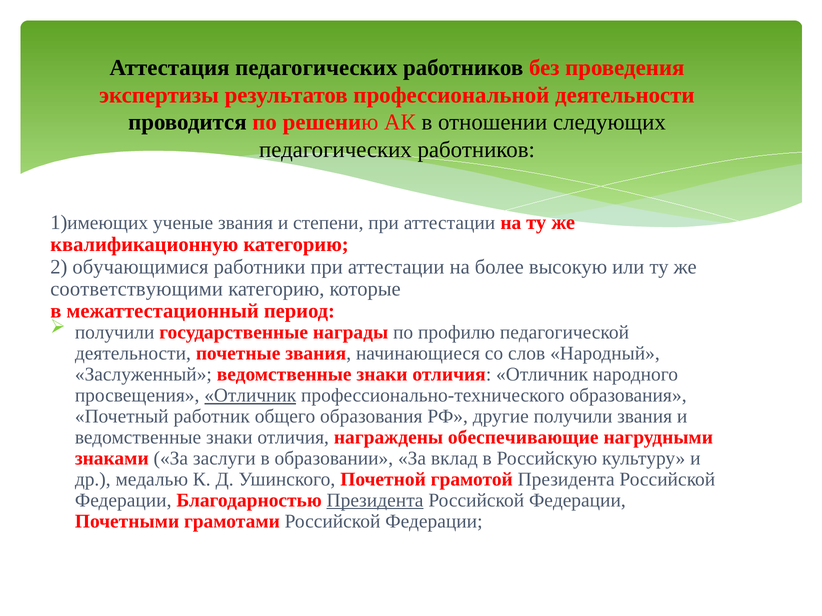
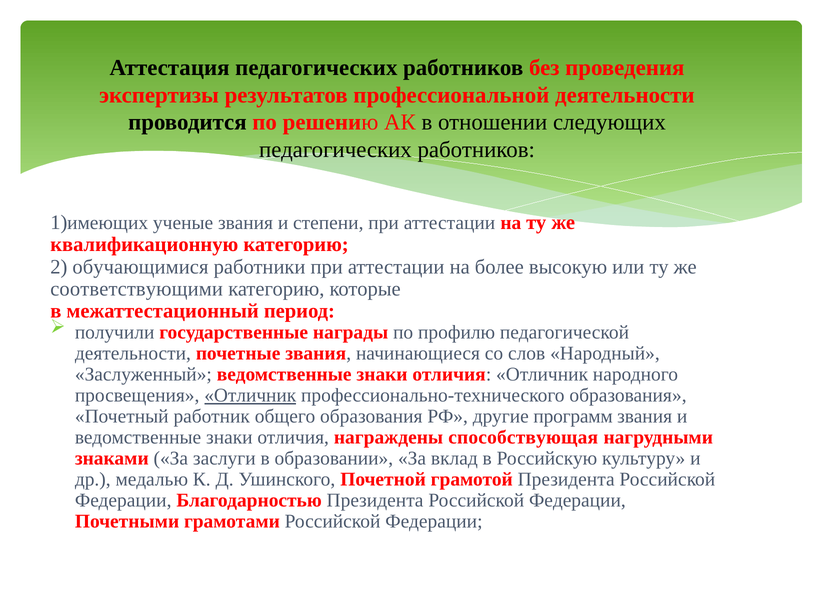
другие получили: получили -> программ (573, 417)
обеспечивающие: обеспечивающие -> способствующая (523, 438)
Президента underline: present -> none (375, 501)
